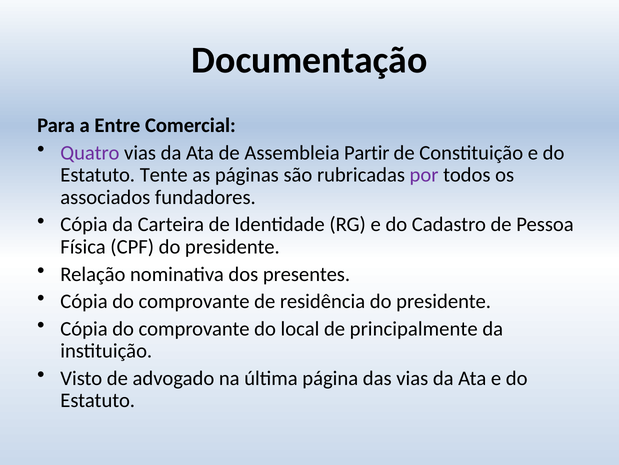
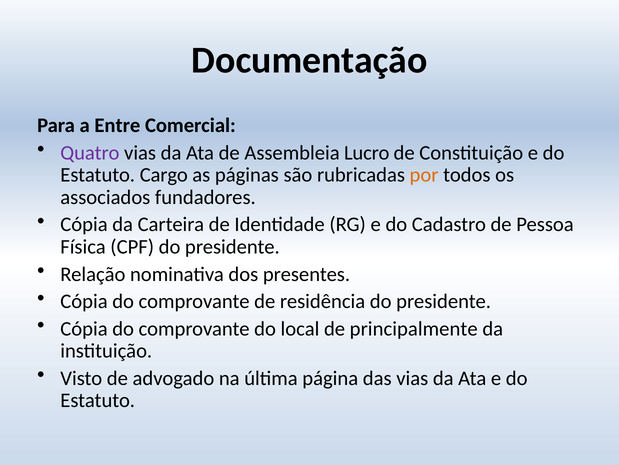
Partir: Partir -> Lucro (367, 152)
Tente: Tente -> Cargo (164, 175)
por colour: purple -> orange (424, 175)
